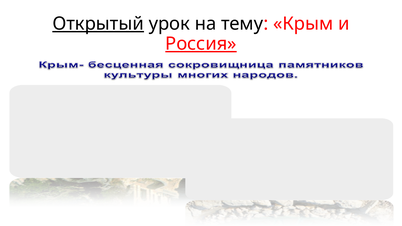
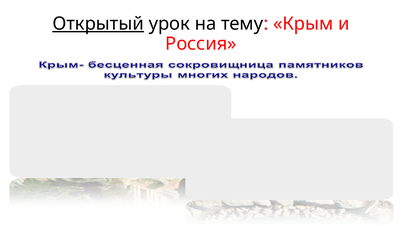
Россия underline: present -> none (201, 44)
